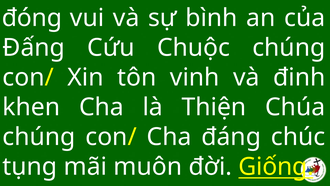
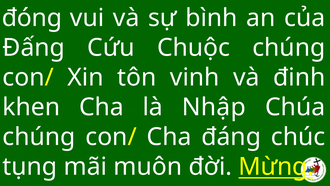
Thiện: Thiện -> Nhập (214, 107)
Giống: Giống -> Mừng (276, 166)
